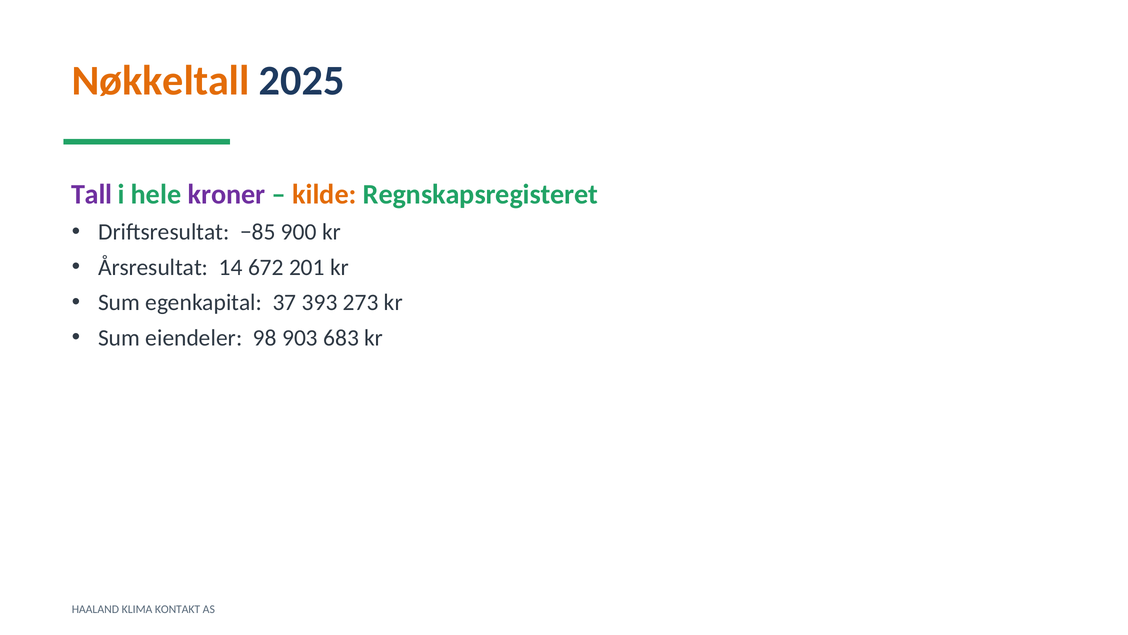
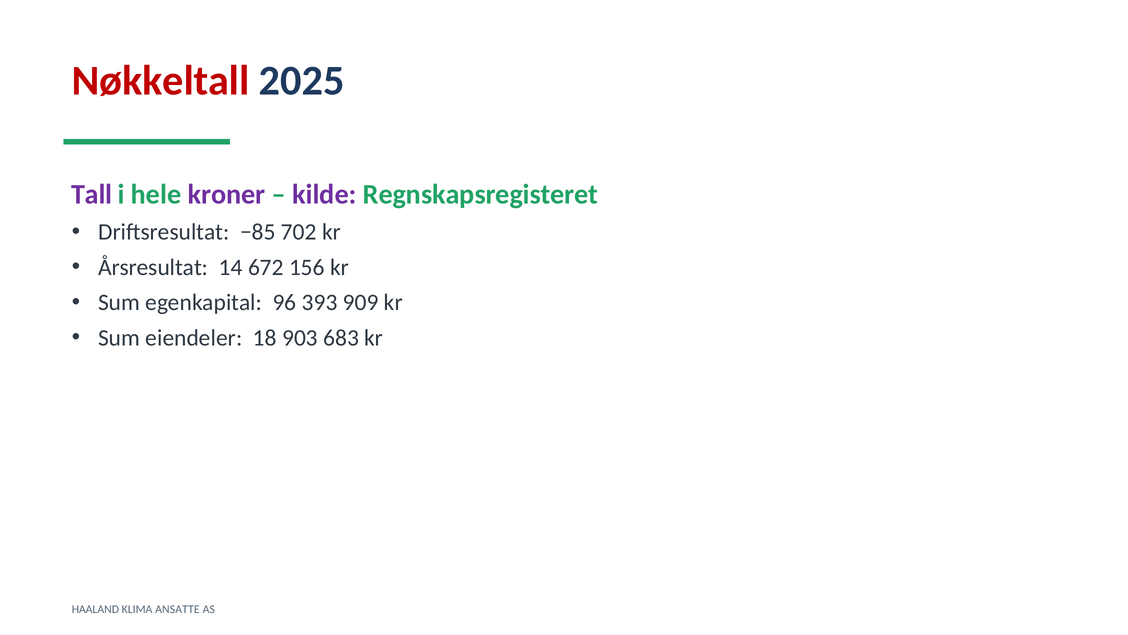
Nøkkeltall colour: orange -> red (161, 81)
kilde colour: orange -> purple (324, 194)
900: 900 -> 702 (299, 232)
201: 201 -> 156 (307, 267)
37: 37 -> 96 (285, 302)
273: 273 -> 909 (361, 302)
98: 98 -> 18 (265, 338)
KONTAKT: KONTAKT -> ANSATTE (177, 609)
